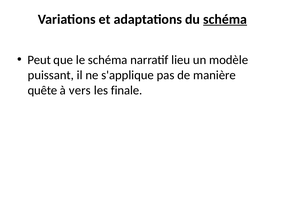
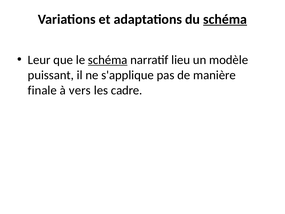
Peut: Peut -> Leur (39, 60)
schéma underline: none -> present (108, 60)
quête: quête -> finale (42, 90)
finale: finale -> cadre (127, 90)
